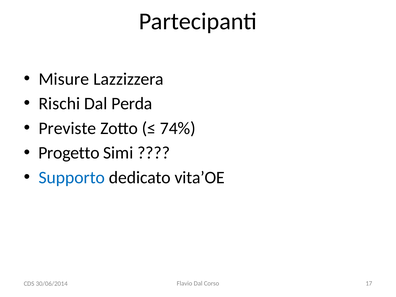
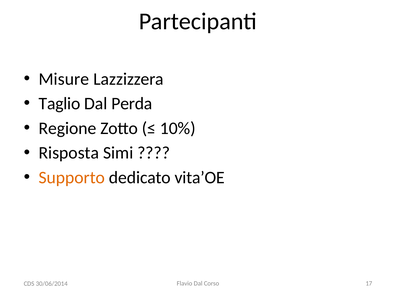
Rischi: Rischi -> Taglio (59, 104)
Previste: Previste -> Regione (67, 128)
74%: 74% -> 10% (178, 128)
Progetto: Progetto -> Risposta (69, 153)
Supporto colour: blue -> orange (72, 178)
